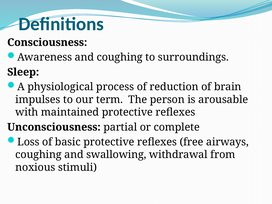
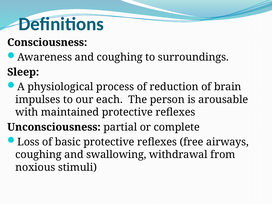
term: term -> each (109, 100)
